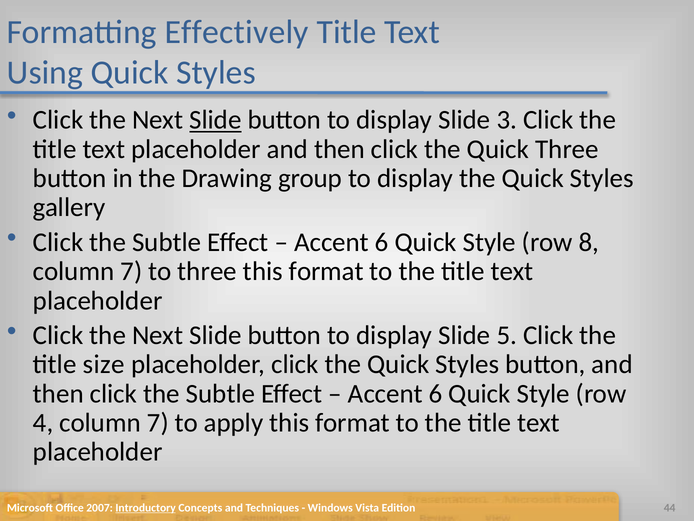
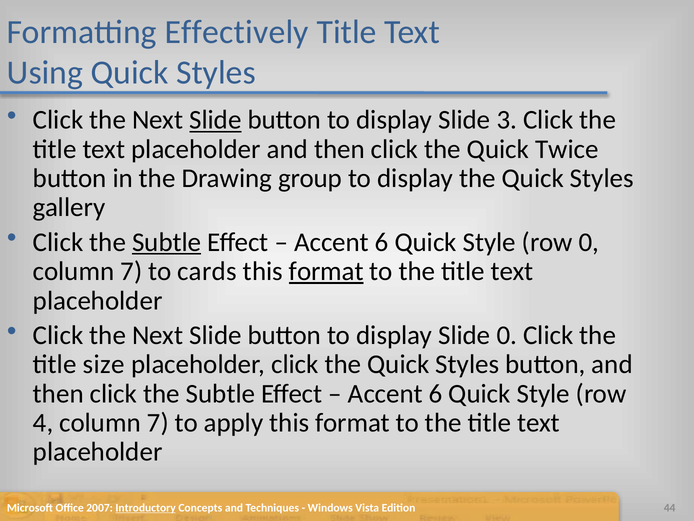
Quick Three: Three -> Twice (567, 149)
Subtle underline: none -> present (167, 242)
row 8: 8 -> 0 (589, 242)
to three: three -> cards (207, 271)
format underline: none -> present (326, 271)
Slide 5: 5 -> 0 (507, 335)
